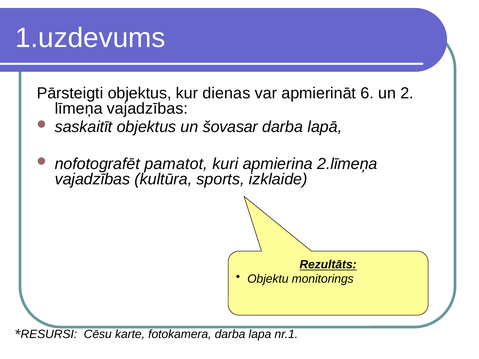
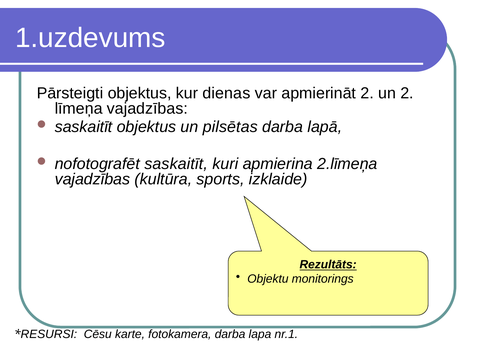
apmierināt 6: 6 -> 2 (367, 93)
šovasar: šovasar -> pilsētas (230, 127)
nofotografēt pamatot: pamatot -> saskaitīt (176, 164)
